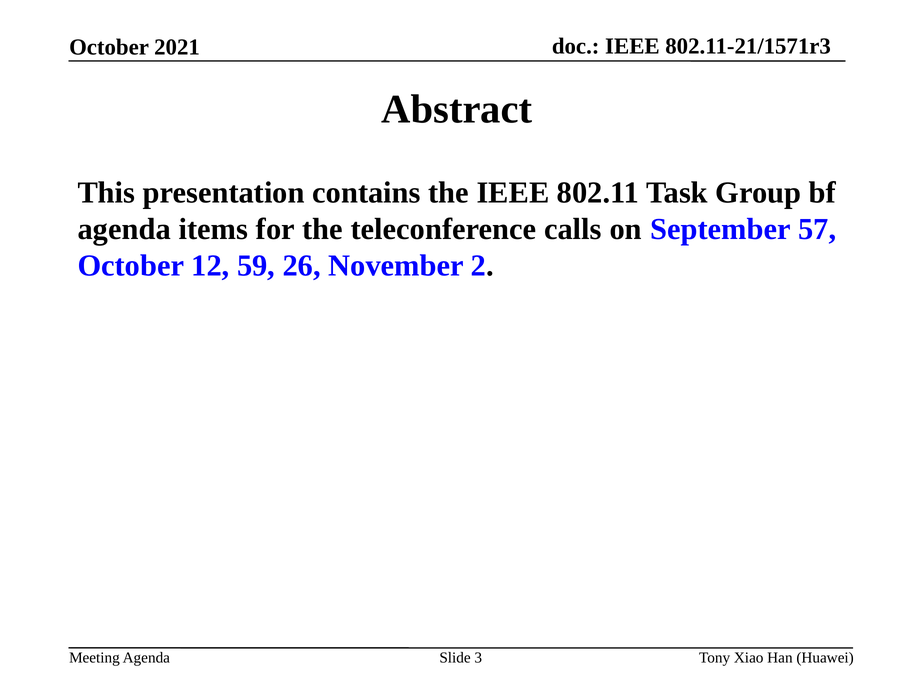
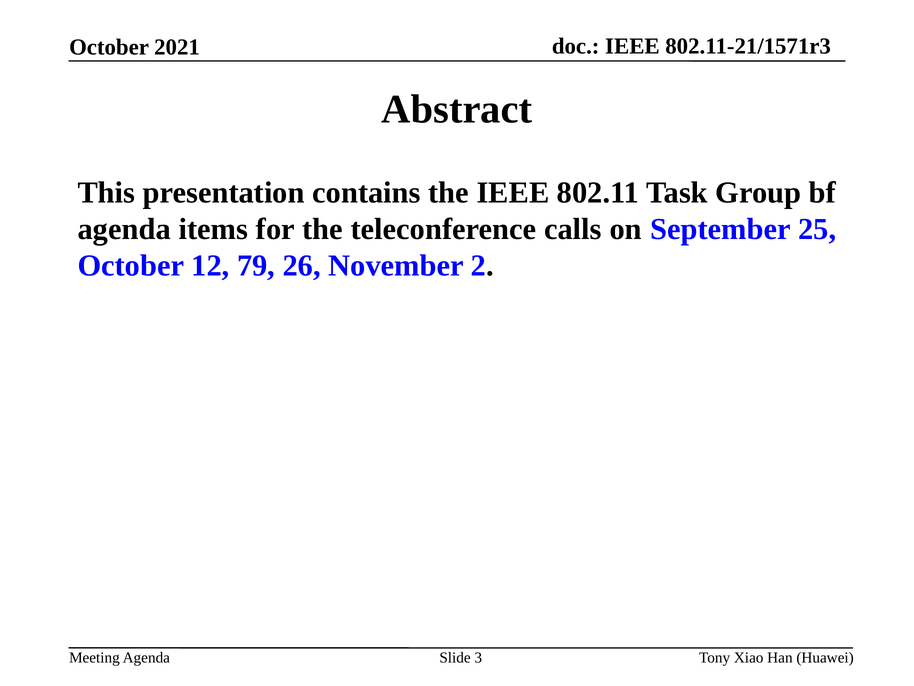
57: 57 -> 25 (817, 229)
59: 59 -> 79 (256, 266)
